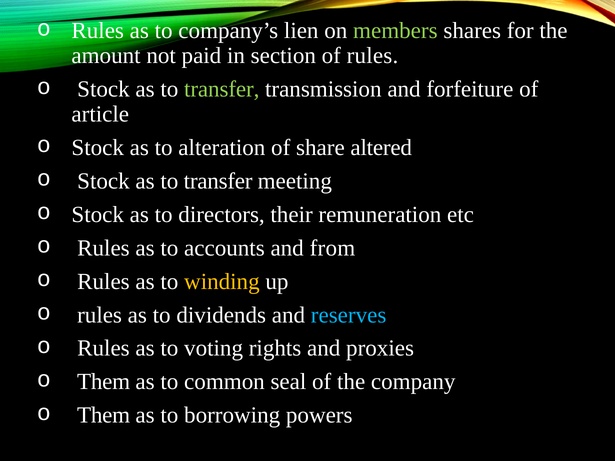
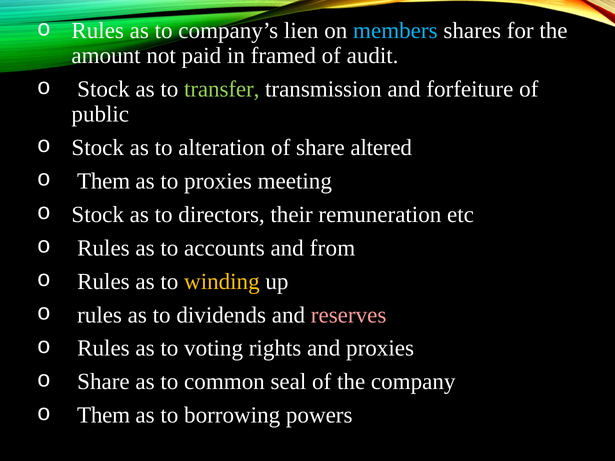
members colour: light green -> light blue (395, 31)
section: section -> framed (283, 56)
of rules: rules -> audit (373, 56)
article: article -> public (100, 114)
Stock: Stock -> Them (104, 181)
transfer: transfer -> proxies (218, 181)
reserves colour: light blue -> pink (349, 315)
Them: Them -> Share (103, 382)
